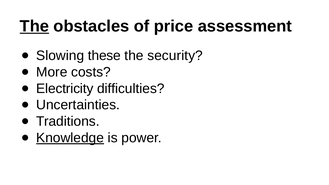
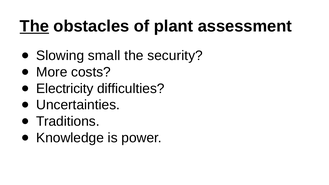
price: price -> plant (174, 26)
these: these -> small (104, 56)
Knowledge underline: present -> none (70, 138)
